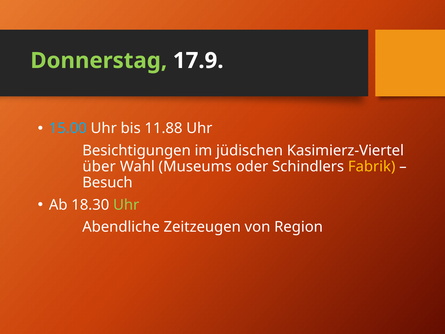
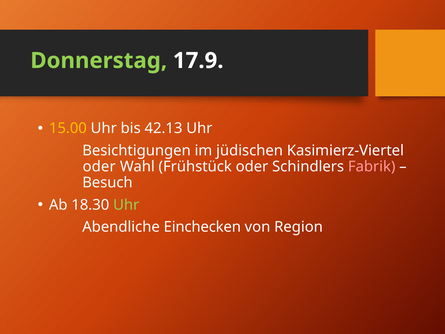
15.00 colour: light blue -> yellow (68, 128)
11.88: 11.88 -> 42.13 (163, 128)
über: über -> oder (99, 166)
Museums: Museums -> Frühstück (195, 166)
Fabrik colour: yellow -> pink (372, 166)
Zeitzeugen: Zeitzeugen -> Einchecken (202, 227)
